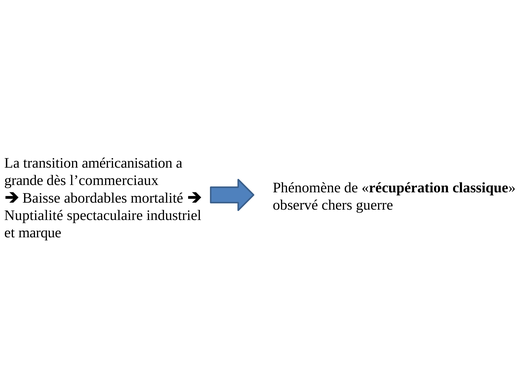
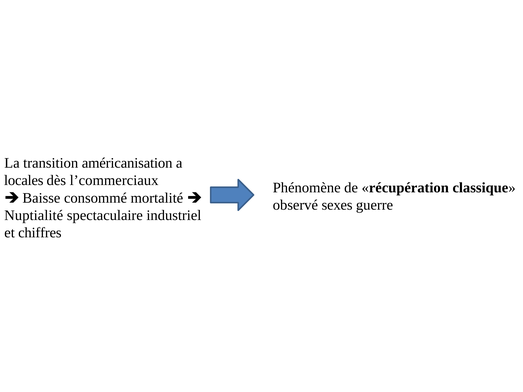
grande: grande -> locales (24, 181)
abordables: abordables -> consommé (96, 198)
chers: chers -> sexes (337, 205)
marque: marque -> chiffres (40, 233)
